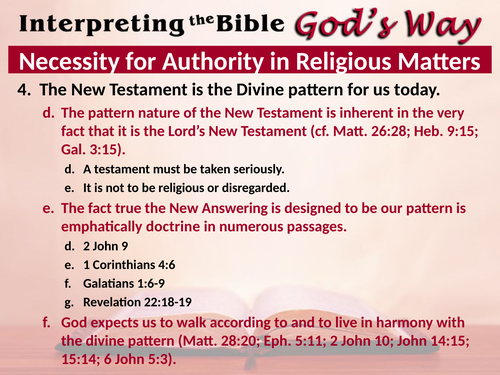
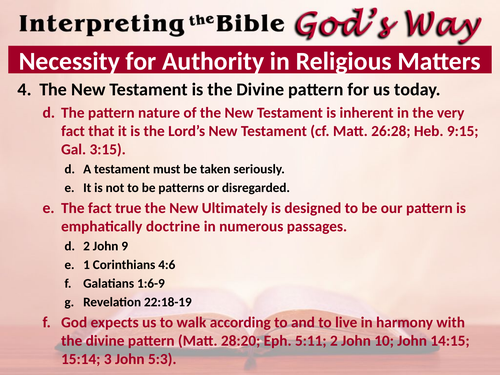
be religious: religious -> patterns (181, 188)
Answering: Answering -> Ultimately (235, 208)
6: 6 -> 3 (108, 359)
